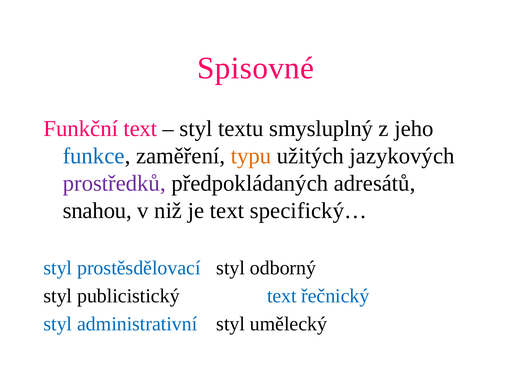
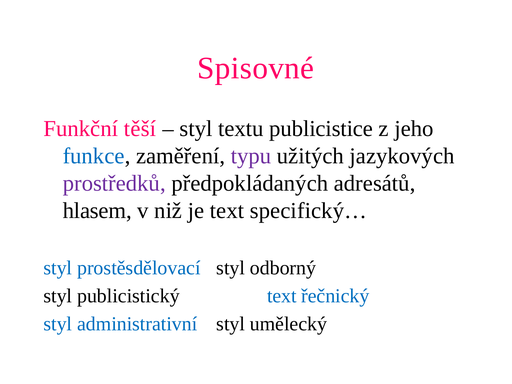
Funkční text: text -> těší (140, 129)
smysluplný: smysluplný -> publicistice (321, 129)
typu colour: orange -> purple (251, 156)
snahou: snahou -> hlasem (97, 211)
